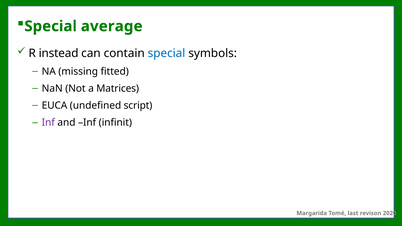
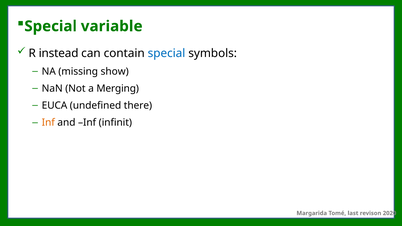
average: average -> variable (112, 26)
fitted: fitted -> show (115, 71)
Matrices: Matrices -> Merging (118, 89)
script: script -> there (138, 106)
Inf colour: purple -> orange (48, 123)
